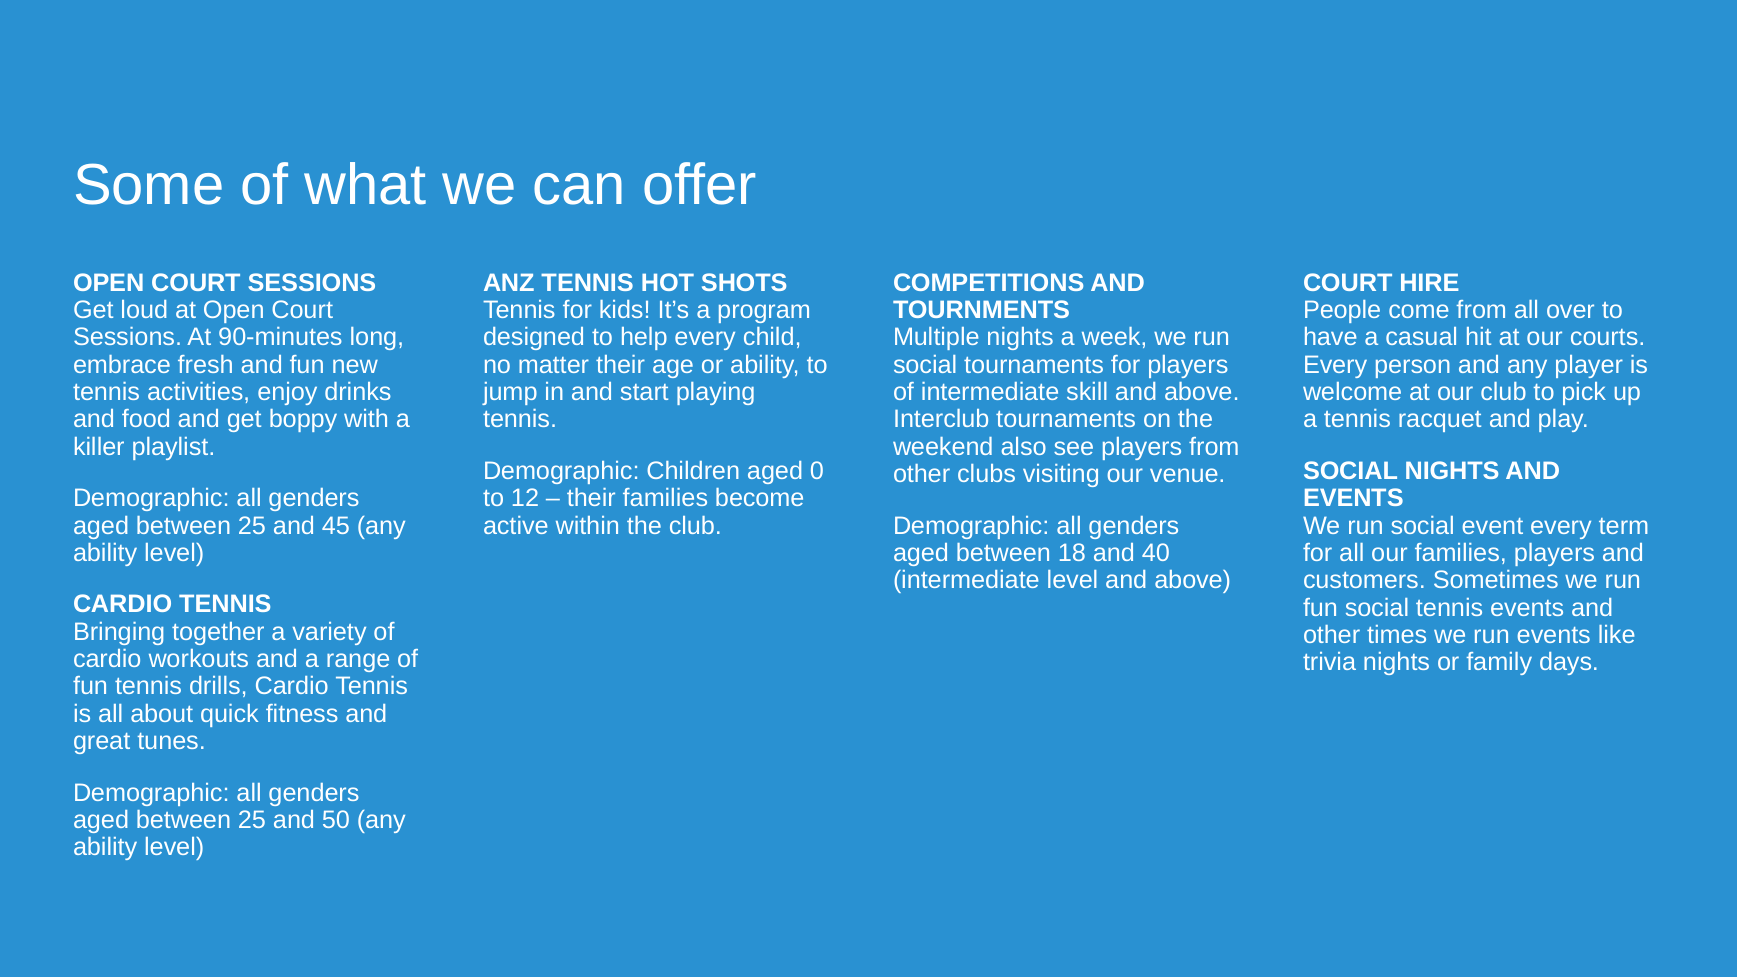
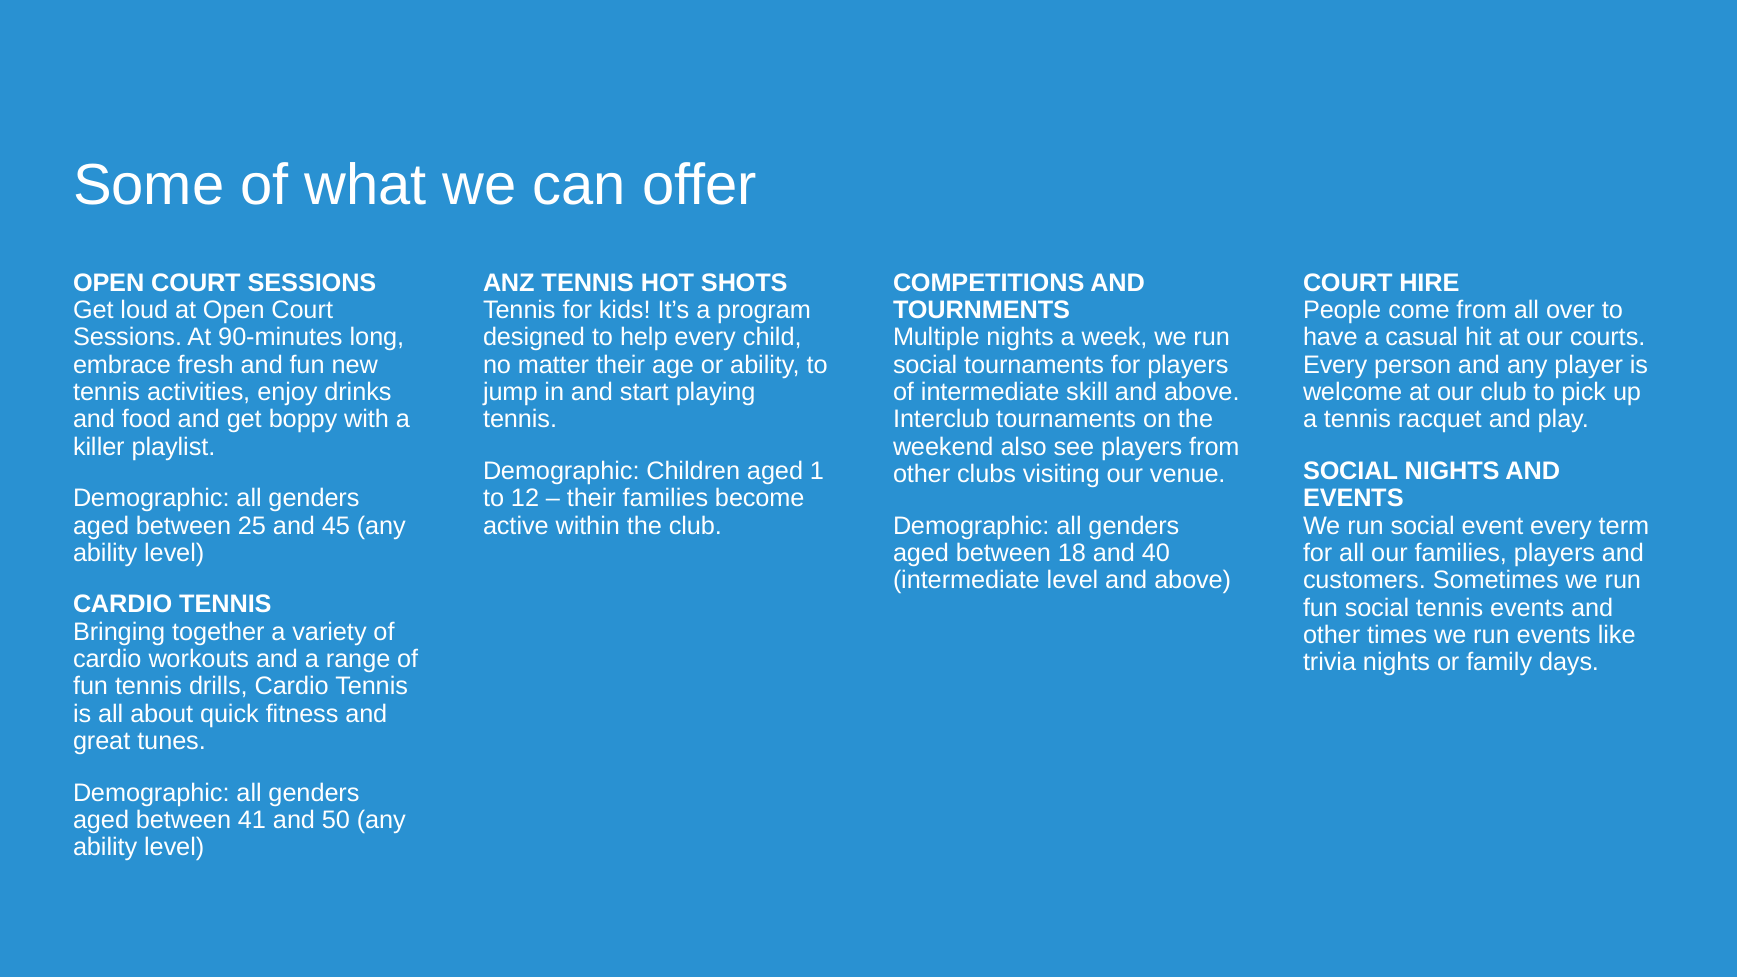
0: 0 -> 1 (817, 471)
25: 25 -> 41 (252, 820)
